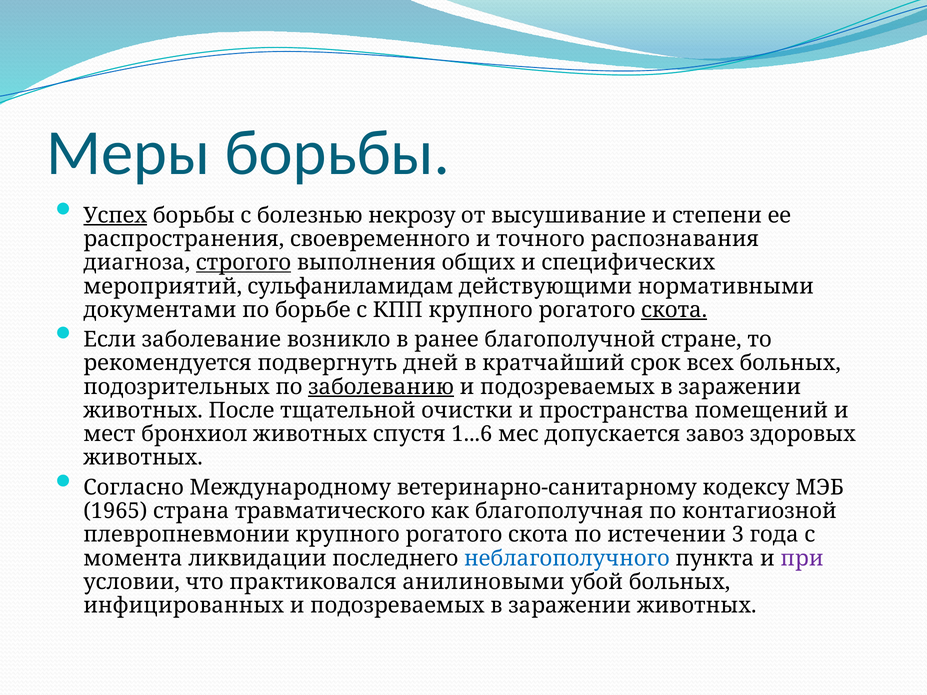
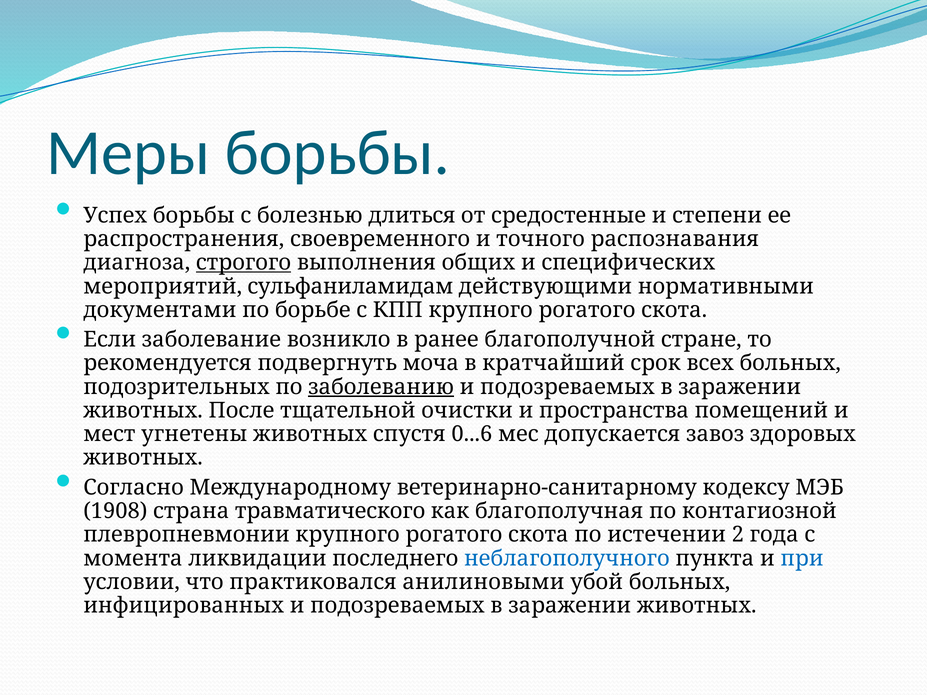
Успех underline: present -> none (115, 215)
некрозу: некрозу -> длиться (412, 215)
высушивание: высушивание -> средостенные (569, 215)
скота underline: present -> none (674, 310)
дней: дней -> моча (431, 363)
бронхиол: бронхиол -> угнетены (194, 434)
1...6: 1...6 -> 0...6 (472, 434)
1965: 1965 -> 1908 (115, 511)
3: 3 -> 2 (738, 535)
при colour: purple -> blue (802, 558)
